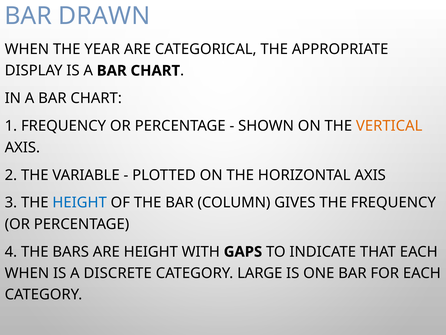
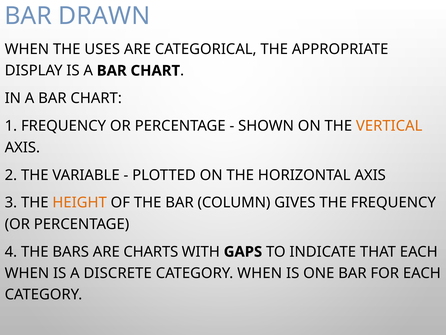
YEAR: YEAR -> USES (102, 49)
HEIGHT colour: blue -> orange (80, 202)
ARE HEIGHT: HEIGHT -> CHARTS (151, 251)
CATEGORY LARGE: LARGE -> WHEN (260, 273)
